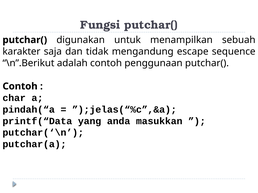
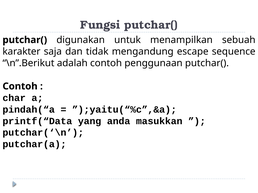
”);jelas(“%c”,&a: ”);jelas(“%c”,&a -> ”);yaitu(“%c”,&a (124, 110)
